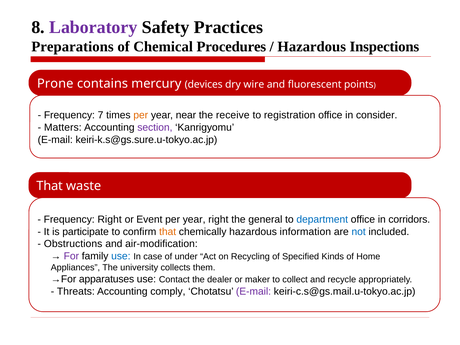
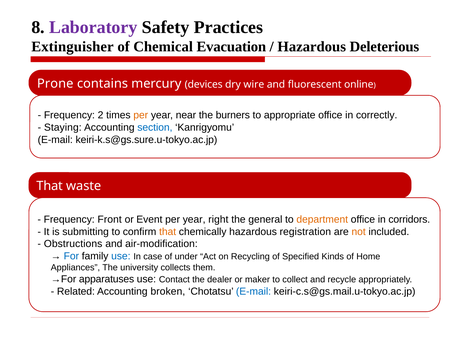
Preparations: Preparations -> Extinguisher (73, 47)
Procedures: Procedures -> Evacuation (231, 47)
Inspections: Inspections -> Deleterious (384, 47)
points: points -> online (359, 84)
7: 7 -> 2 (101, 115)
receive: receive -> burners (233, 115)
registration: registration -> appropriate (290, 115)
consider: consider -> correctly (377, 115)
Matters: Matters -> Staying (63, 127)
section colour: purple -> blue (155, 127)
Frequency Right: Right -> Front (110, 219)
department colour: blue -> orange (322, 219)
participate: participate -> submitting (86, 232)
information: information -> registration (305, 232)
not colour: blue -> orange (359, 232)
For colour: purple -> blue (71, 256)
Threats: Threats -> Related (76, 291)
comply: comply -> broken (168, 291)
E-mail colour: purple -> blue (254, 291)
